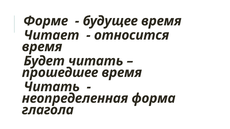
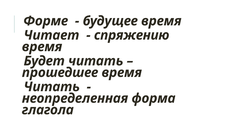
относится: относится -> спряжению (132, 35)
